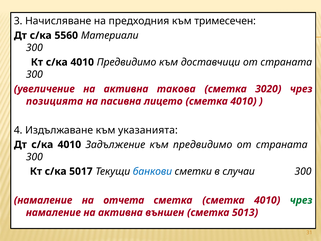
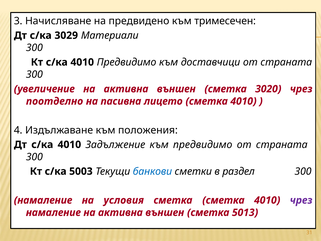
предходния: предходния -> предвидено (139, 21)
5560: 5560 -> 3029 (66, 35)
увеличение на активна такова: такова -> външен (176, 89)
позицията: позицията -> поотделно (55, 101)
указанията: указанията -> положения (148, 130)
5017: 5017 -> 5003 (81, 171)
случаи: случаи -> раздел (239, 171)
отчета: отчета -> условия (124, 200)
чрез colour: green -> purple (301, 200)
